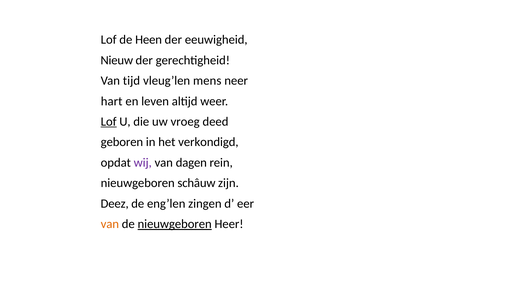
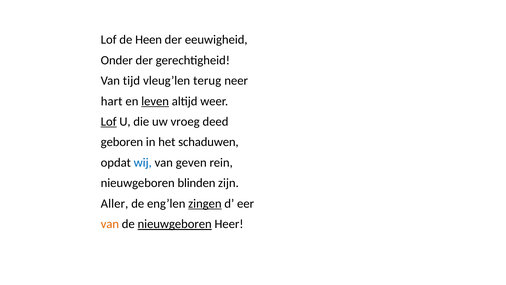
Nieuw: Nieuw -> Onder (117, 60)
mens: mens -> terug (207, 81)
leven underline: none -> present (155, 101)
verkondigd: verkondigd -> schaduwen (208, 142)
wij colour: purple -> blue (143, 162)
dagen: dagen -> geven (191, 162)
schâuw: schâuw -> blinden (196, 183)
Deez: Deez -> Aller (115, 203)
zingen underline: none -> present (205, 203)
